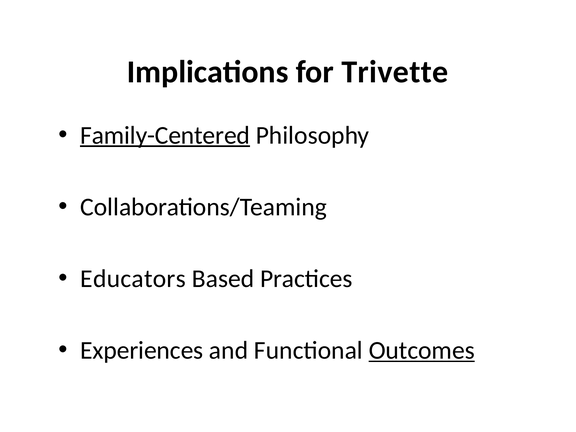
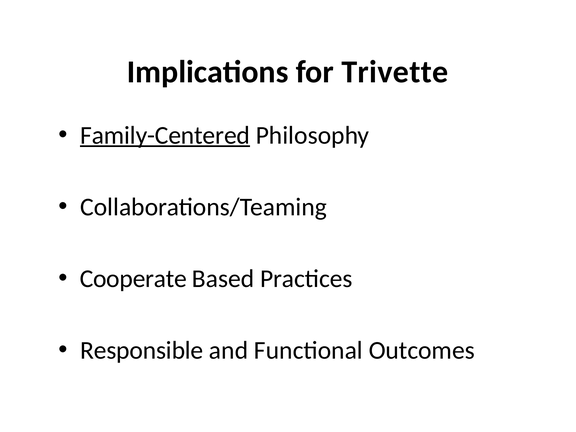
Educators: Educators -> Cooperate (133, 279)
Experiences: Experiences -> Responsible (142, 350)
Outcomes underline: present -> none (422, 350)
